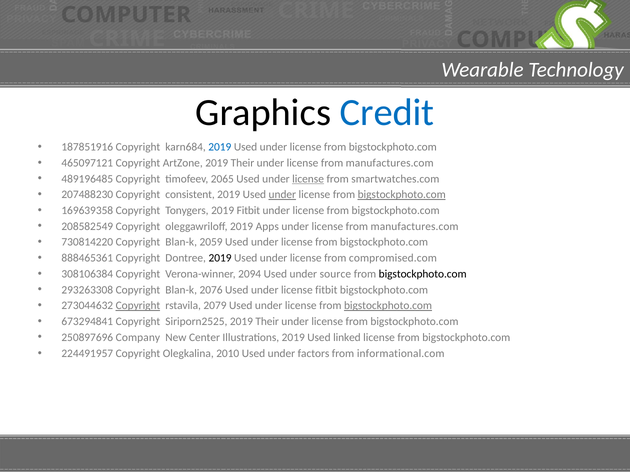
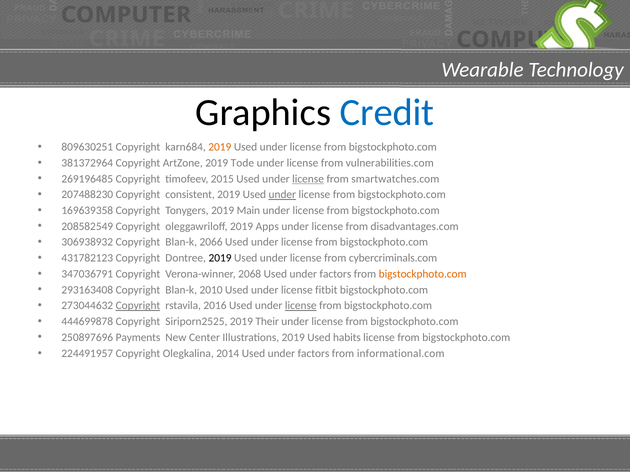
187851916: 187851916 -> 809630251 (87, 147)
2019 colour: blue -> orange (220, 147)
465097121: 465097121 -> 381372964 (87, 163)
ArtZone 2019 Their: Their -> Tode (242, 163)
manufactures.com: manufactures.com -> vulnerabilities.com (390, 163)
489196485: 489196485 -> 269196485 (87, 179)
2065: 2065 -> 2015 (222, 179)
bigstockphoto.com underline: present -> none (402, 195)
2019 Fitbit: Fitbit -> Main (248, 211)
manufactures.com: manufactures.com -> disadvantages.com (415, 227)
730814220: 730814220 -> 306938932 (87, 242)
2059: 2059 -> 2066 (211, 242)
888465361: 888465361 -> 431782123 (87, 258)
compromised.com: compromised.com -> cybercriminals.com (393, 258)
308106384: 308106384 -> 347036791 (87, 274)
2094: 2094 -> 2068 (250, 274)
source: source -> factors (335, 274)
bigstockphoto.com colour: black -> orange (423, 274)
293263308: 293263308 -> 293163408 (87, 290)
2076: 2076 -> 2010 (211, 290)
2079: 2079 -> 2016 (215, 306)
license underline: none -> present (301, 306)
bigstockphoto.com underline: present -> none (388, 306)
673294841: 673294841 -> 444699878 (87, 322)
Company: Company -> Payments (138, 338)
linked: linked -> habits (347, 338)
2010: 2010 -> 2014 (228, 354)
